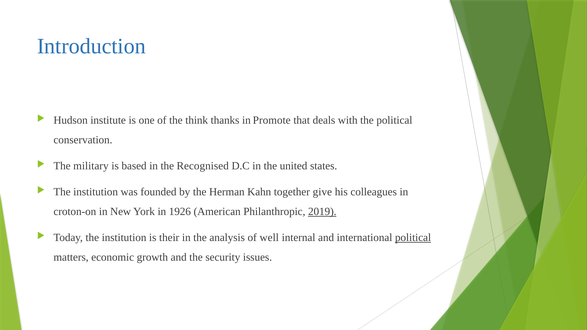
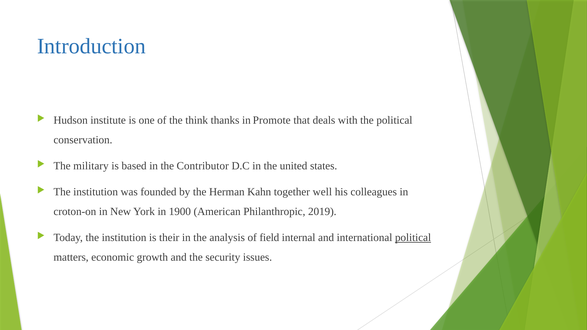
Recognised: Recognised -> Contributor (203, 166)
give: give -> well (322, 192)
1926: 1926 -> 1900 (180, 212)
2019 underline: present -> none (322, 212)
well: well -> field (269, 238)
